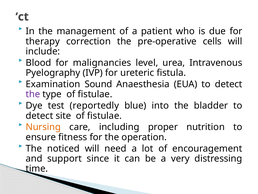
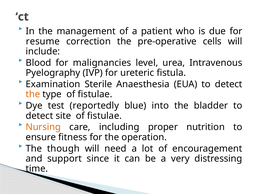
therapy: therapy -> resume (43, 41)
Sound: Sound -> Sterile (98, 84)
the colour: purple -> orange (33, 94)
noticed: noticed -> though (63, 148)
